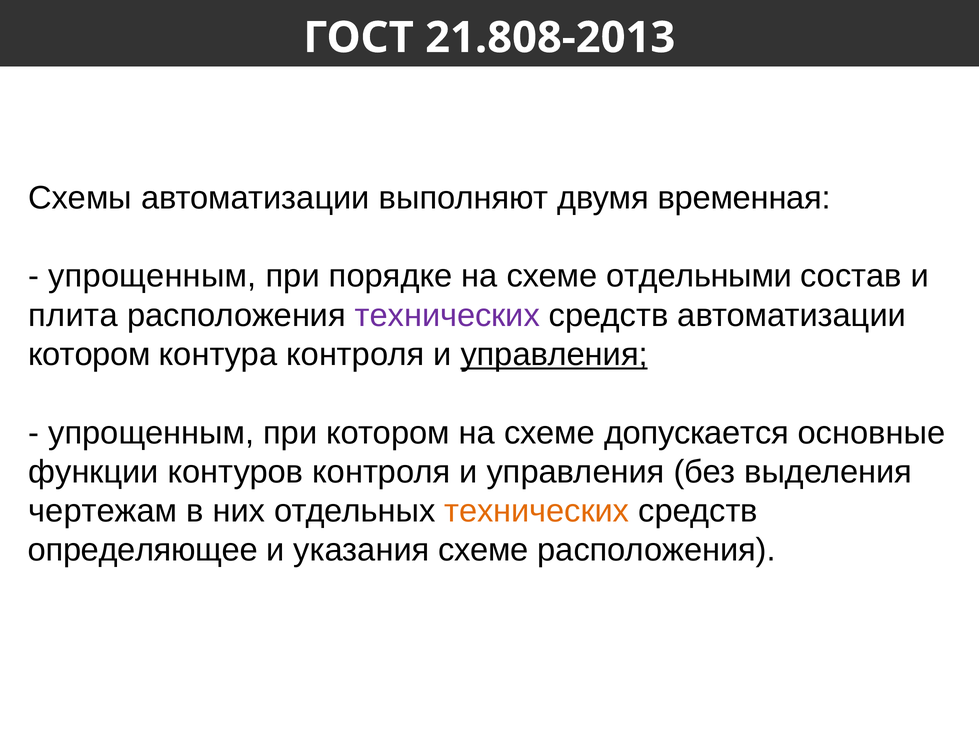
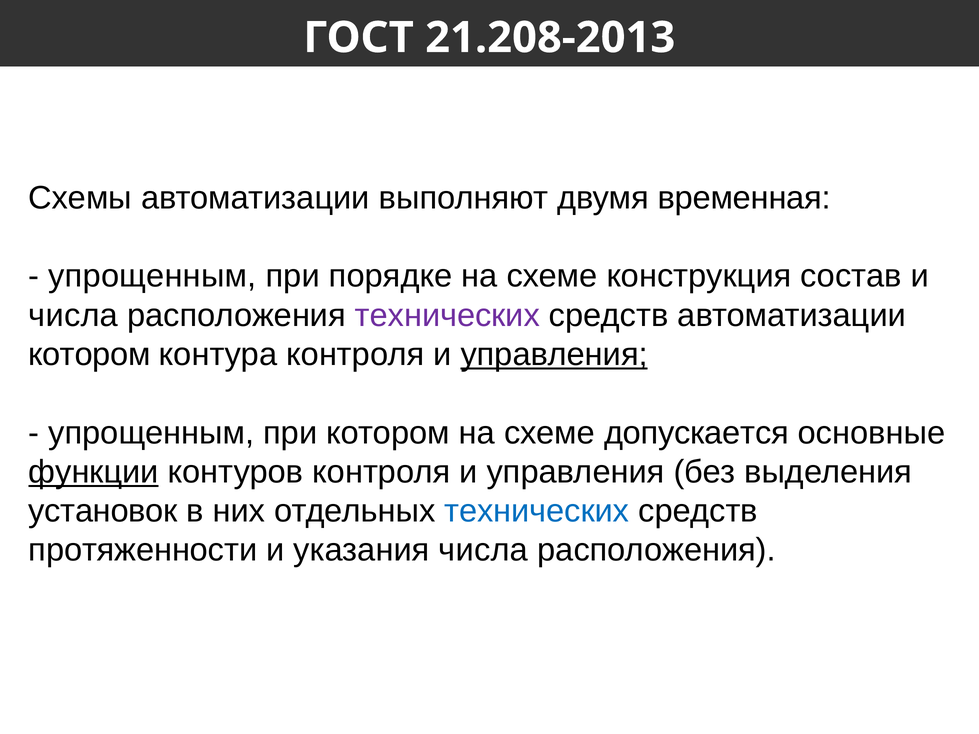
21.808-2013: 21.808-2013 -> 21.208-2013 (550, 38)
отдельными: отдельными -> конструкция (699, 276)
плита: плита -> числа (73, 315)
функции underline: none -> present (94, 472)
чертежам: чертежам -> установок (103, 511)
технических colour: orange -> blue (537, 511)
определяющее: определяющее -> протяженности (143, 550)
указания схеме: схеме -> числа (483, 550)
